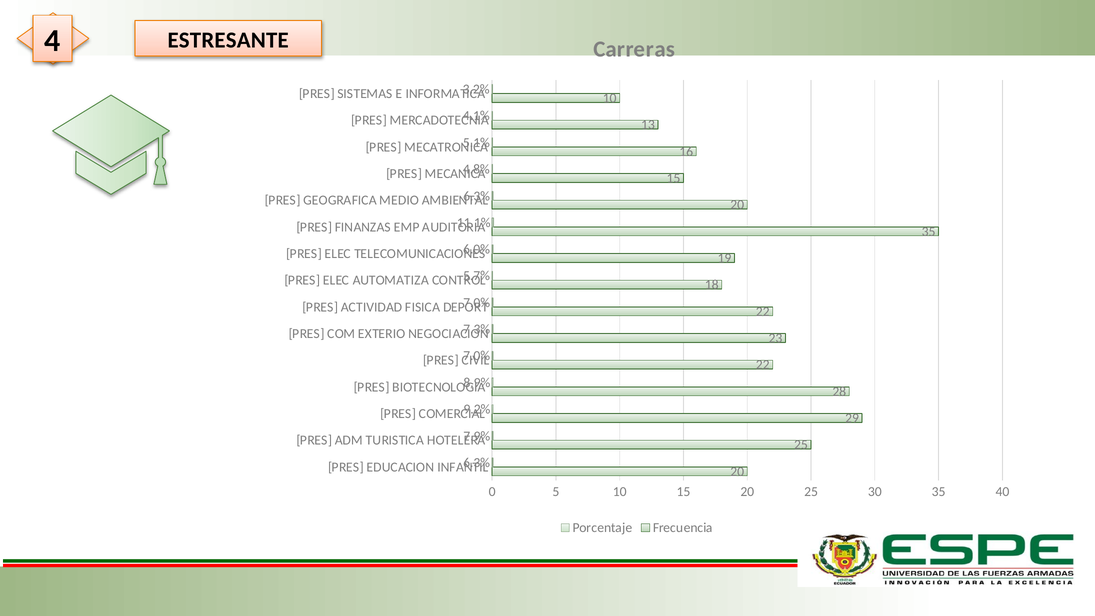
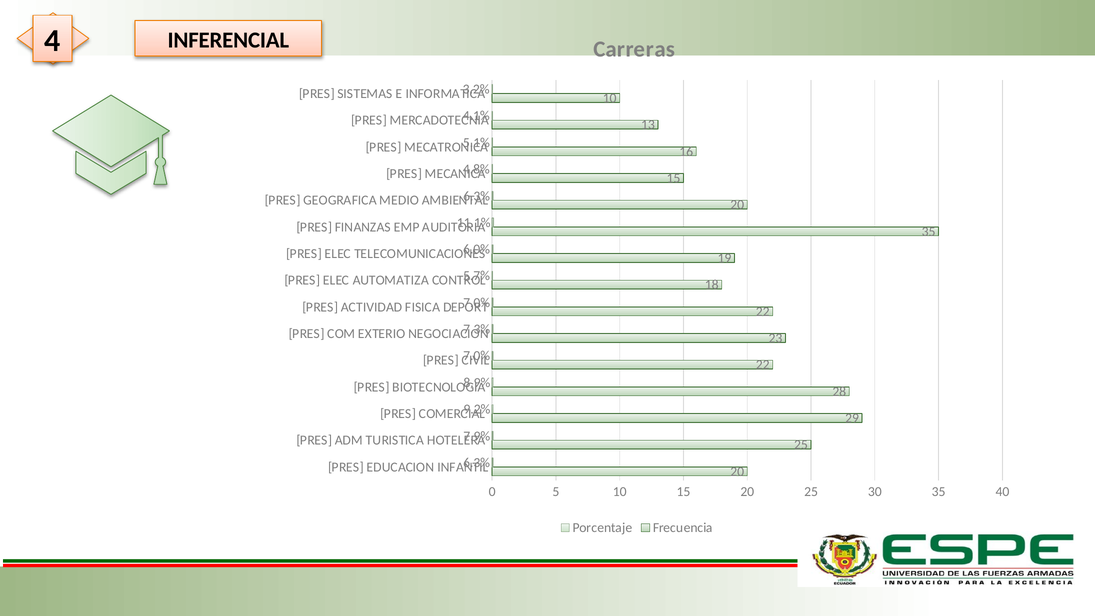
ESTRESANTE: ESTRESANTE -> INFERENCIAL (228, 40)
